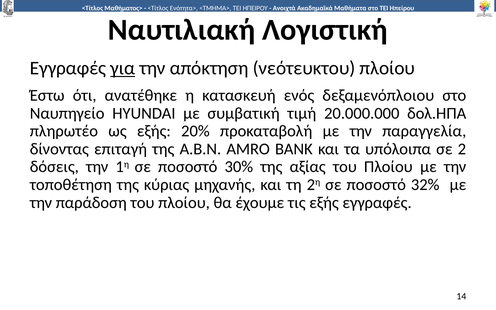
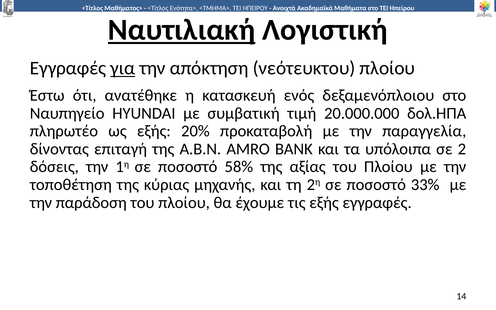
Ναυτιλιακή underline: none -> present (182, 30)
30%: 30% -> 58% (239, 167)
32%: 32% -> 33% (425, 185)
